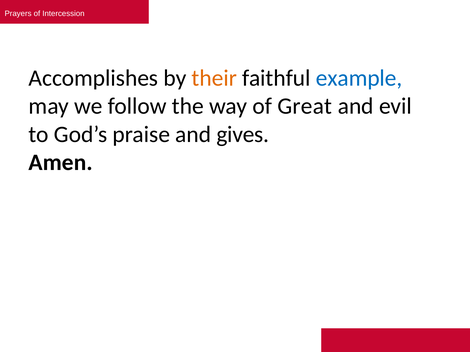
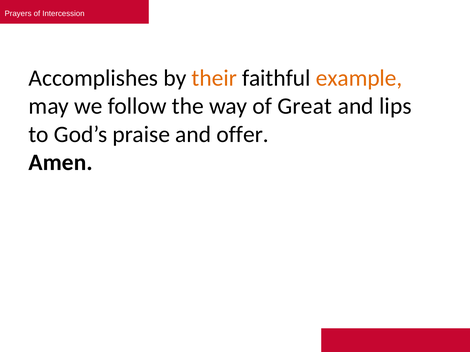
example colour: blue -> orange (359, 78)
evil: evil -> lips (395, 106)
gives: gives -> offer (243, 135)
